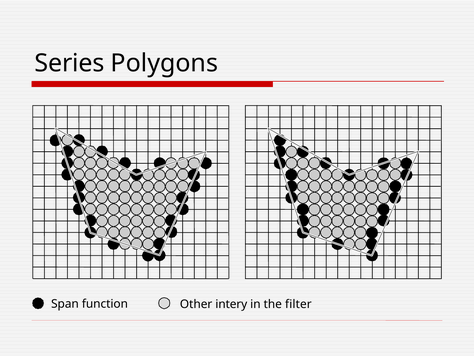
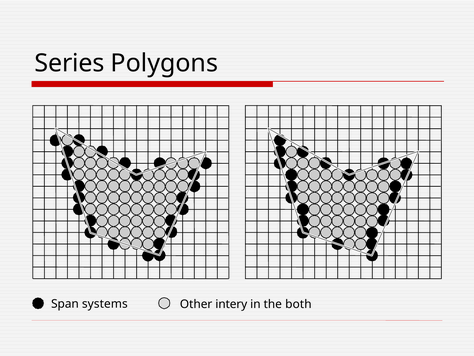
function: function -> systems (105, 303)
filter: filter -> both (298, 304)
